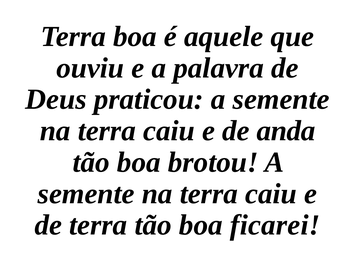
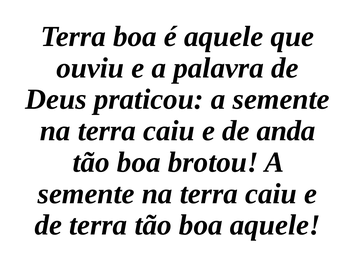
boa ficarei: ficarei -> aquele (275, 225)
